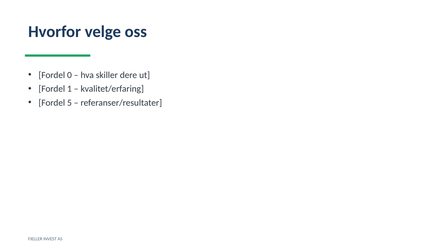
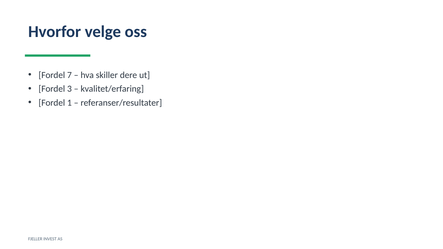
0: 0 -> 7 (69, 75)
1: 1 -> 3 (69, 89)
5: 5 -> 1 (69, 103)
